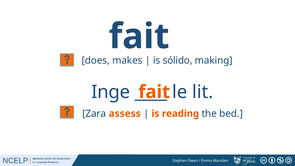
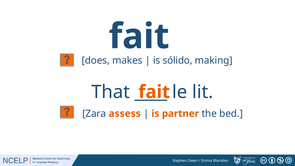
Inge: Inge -> That (111, 92)
reading: reading -> partner (180, 114)
